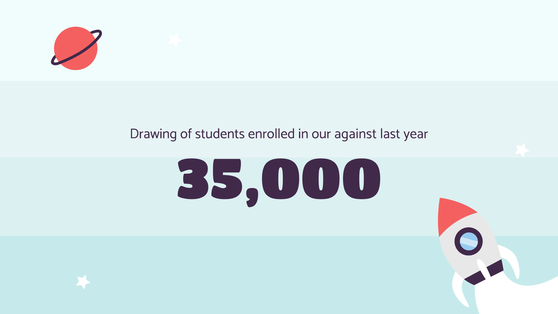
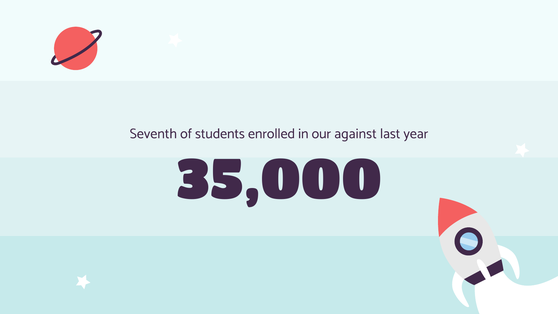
Drawing: Drawing -> Seventh (153, 134)
